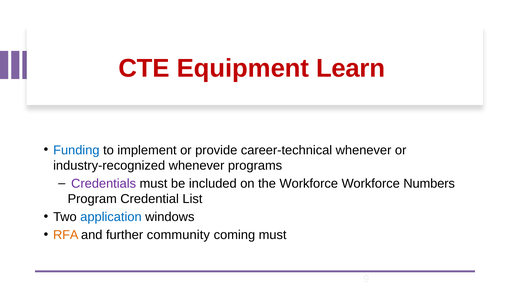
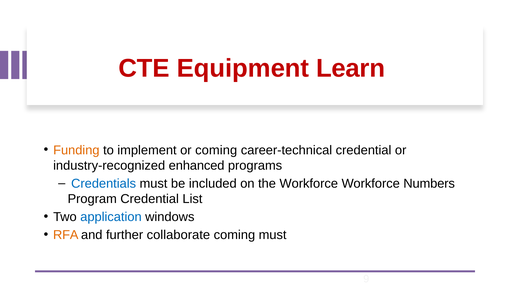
Funding colour: blue -> orange (76, 150)
or provide: provide -> coming (216, 150)
career-technical whenever: whenever -> credential (364, 150)
industry-recognized whenever: whenever -> enhanced (197, 165)
Credentials colour: purple -> blue (104, 183)
community: community -> collaborate (178, 235)
